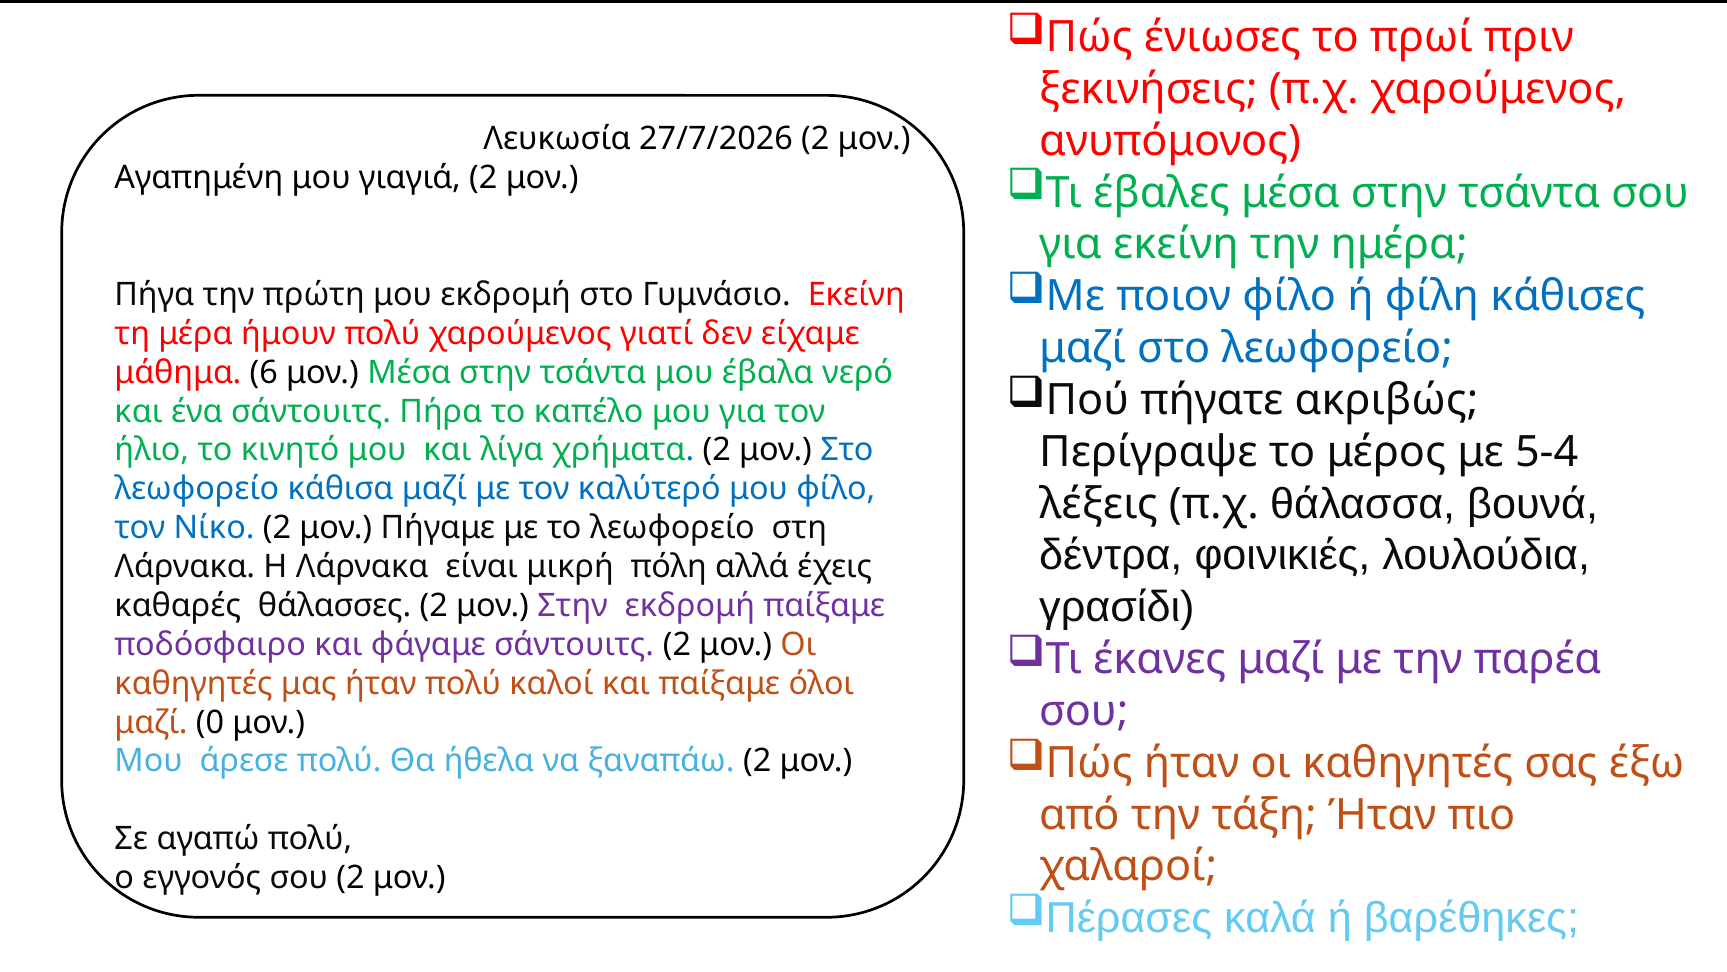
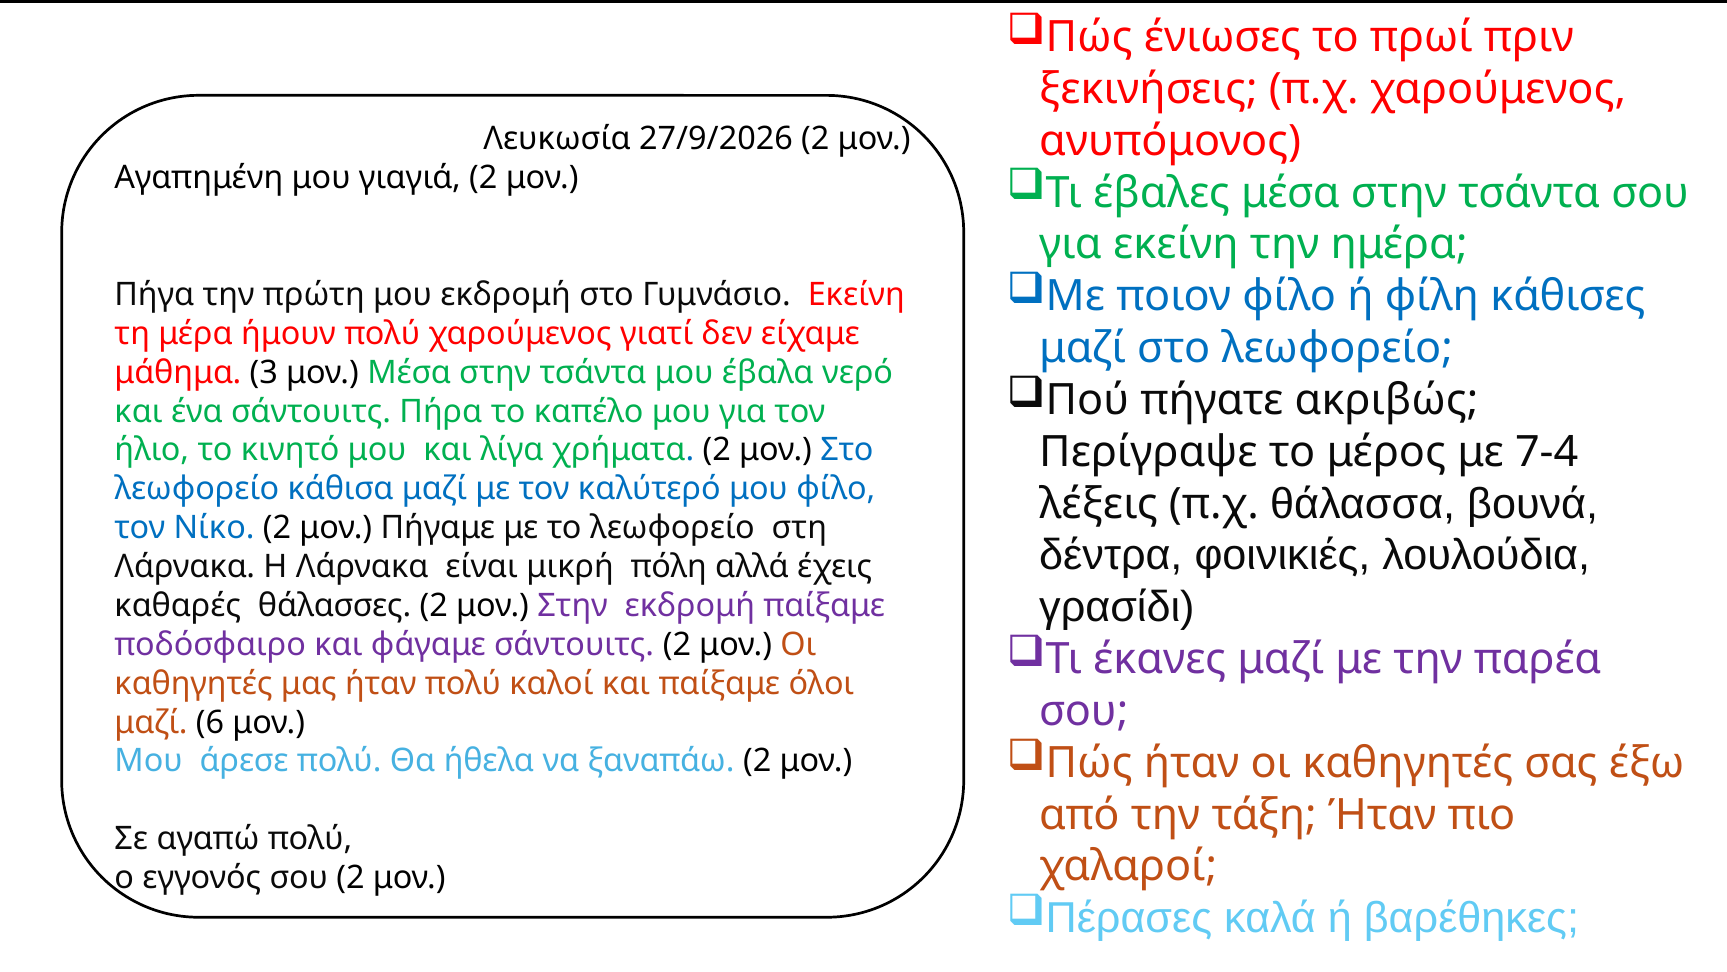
27/7/2026: 27/7/2026 -> 27/9/2026 (716, 139)
6: 6 -> 3 (264, 372)
5-4: 5-4 -> 7-4 (1547, 452)
0: 0 -> 6 (210, 722)
